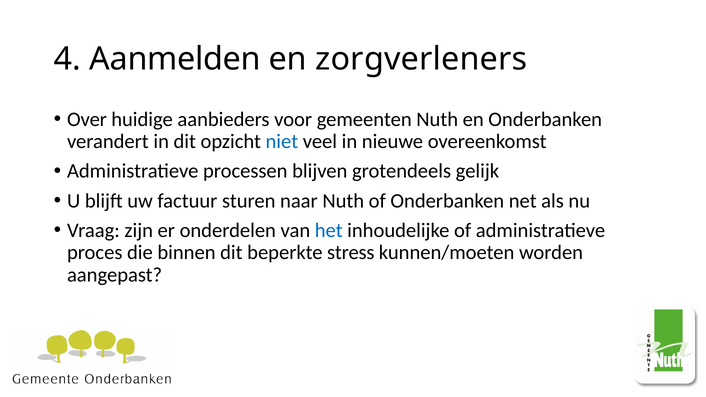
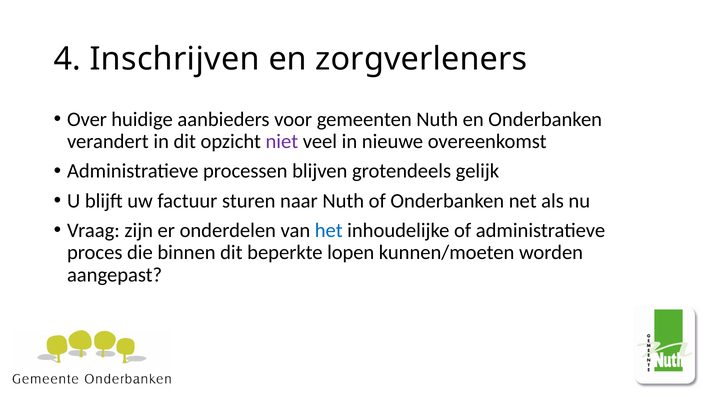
Aanmelden: Aanmelden -> Inschrijven (175, 59)
niet colour: blue -> purple (282, 142)
stress: stress -> lopen (351, 253)
